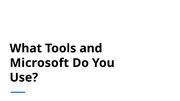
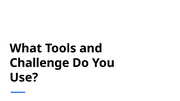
Microsoft: Microsoft -> Challenge (39, 63)
